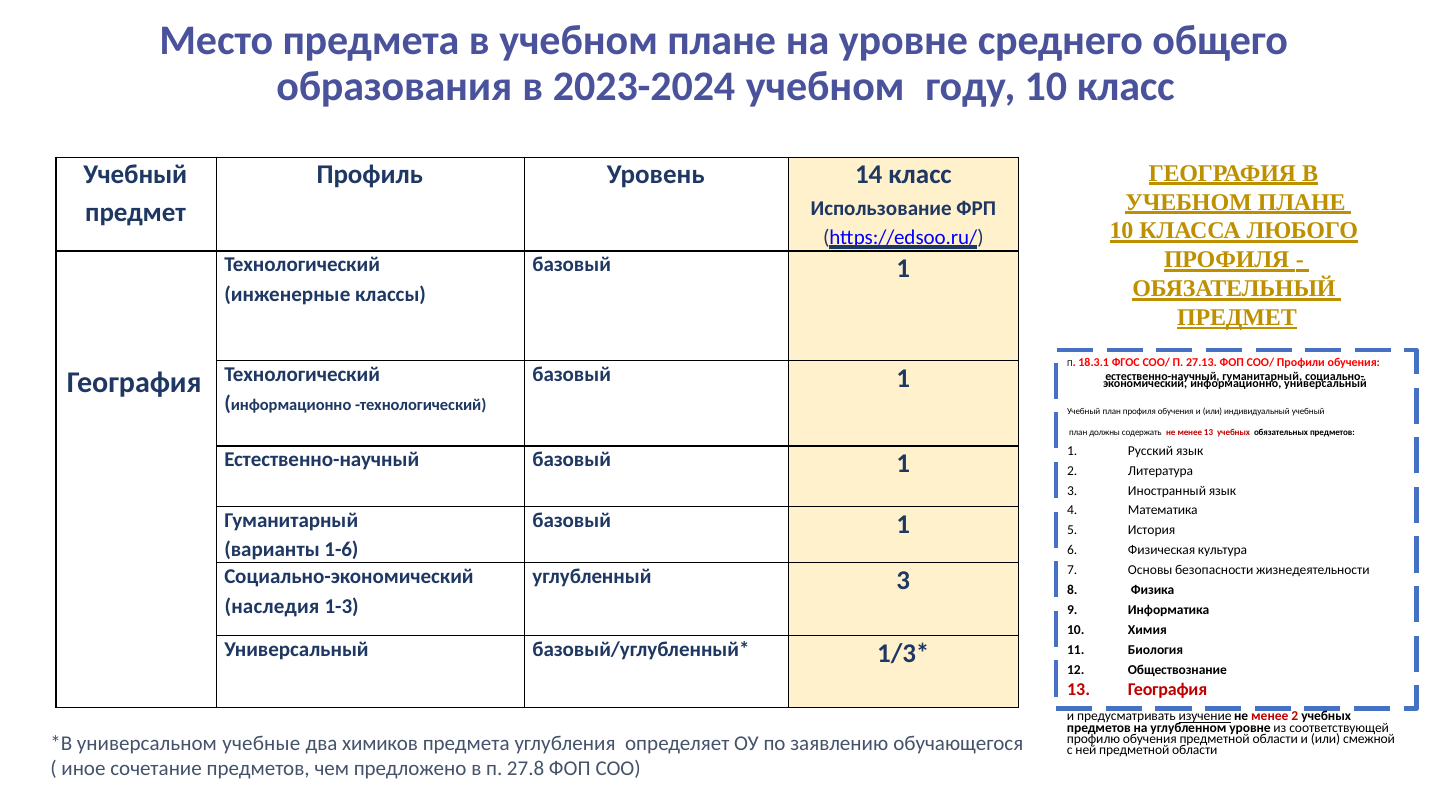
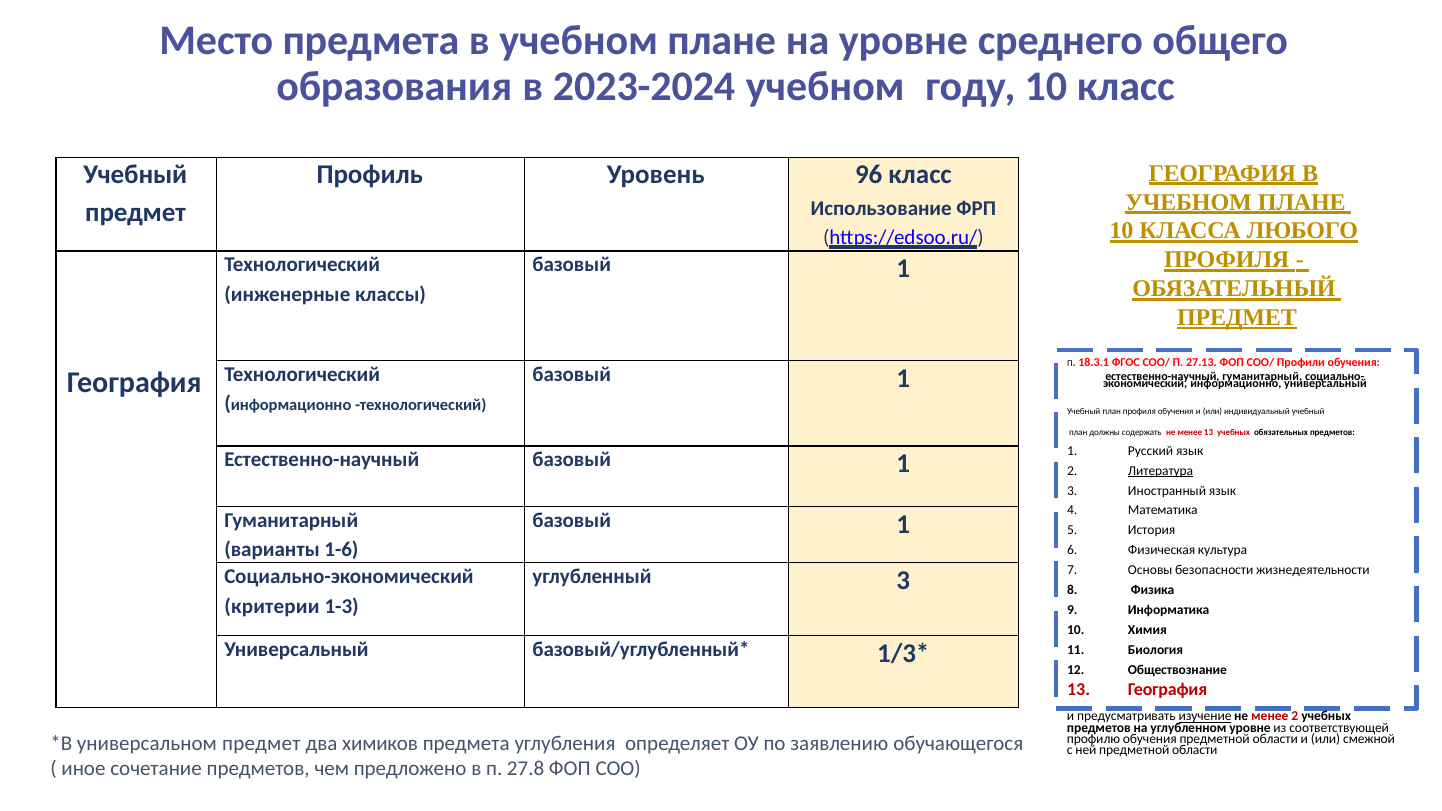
14: 14 -> 96 (869, 175)
Литература underline: none -> present (1161, 471)
наследия: наследия -> критерии (272, 606)
универсальном учебные: учебные -> предмет (261, 743)
